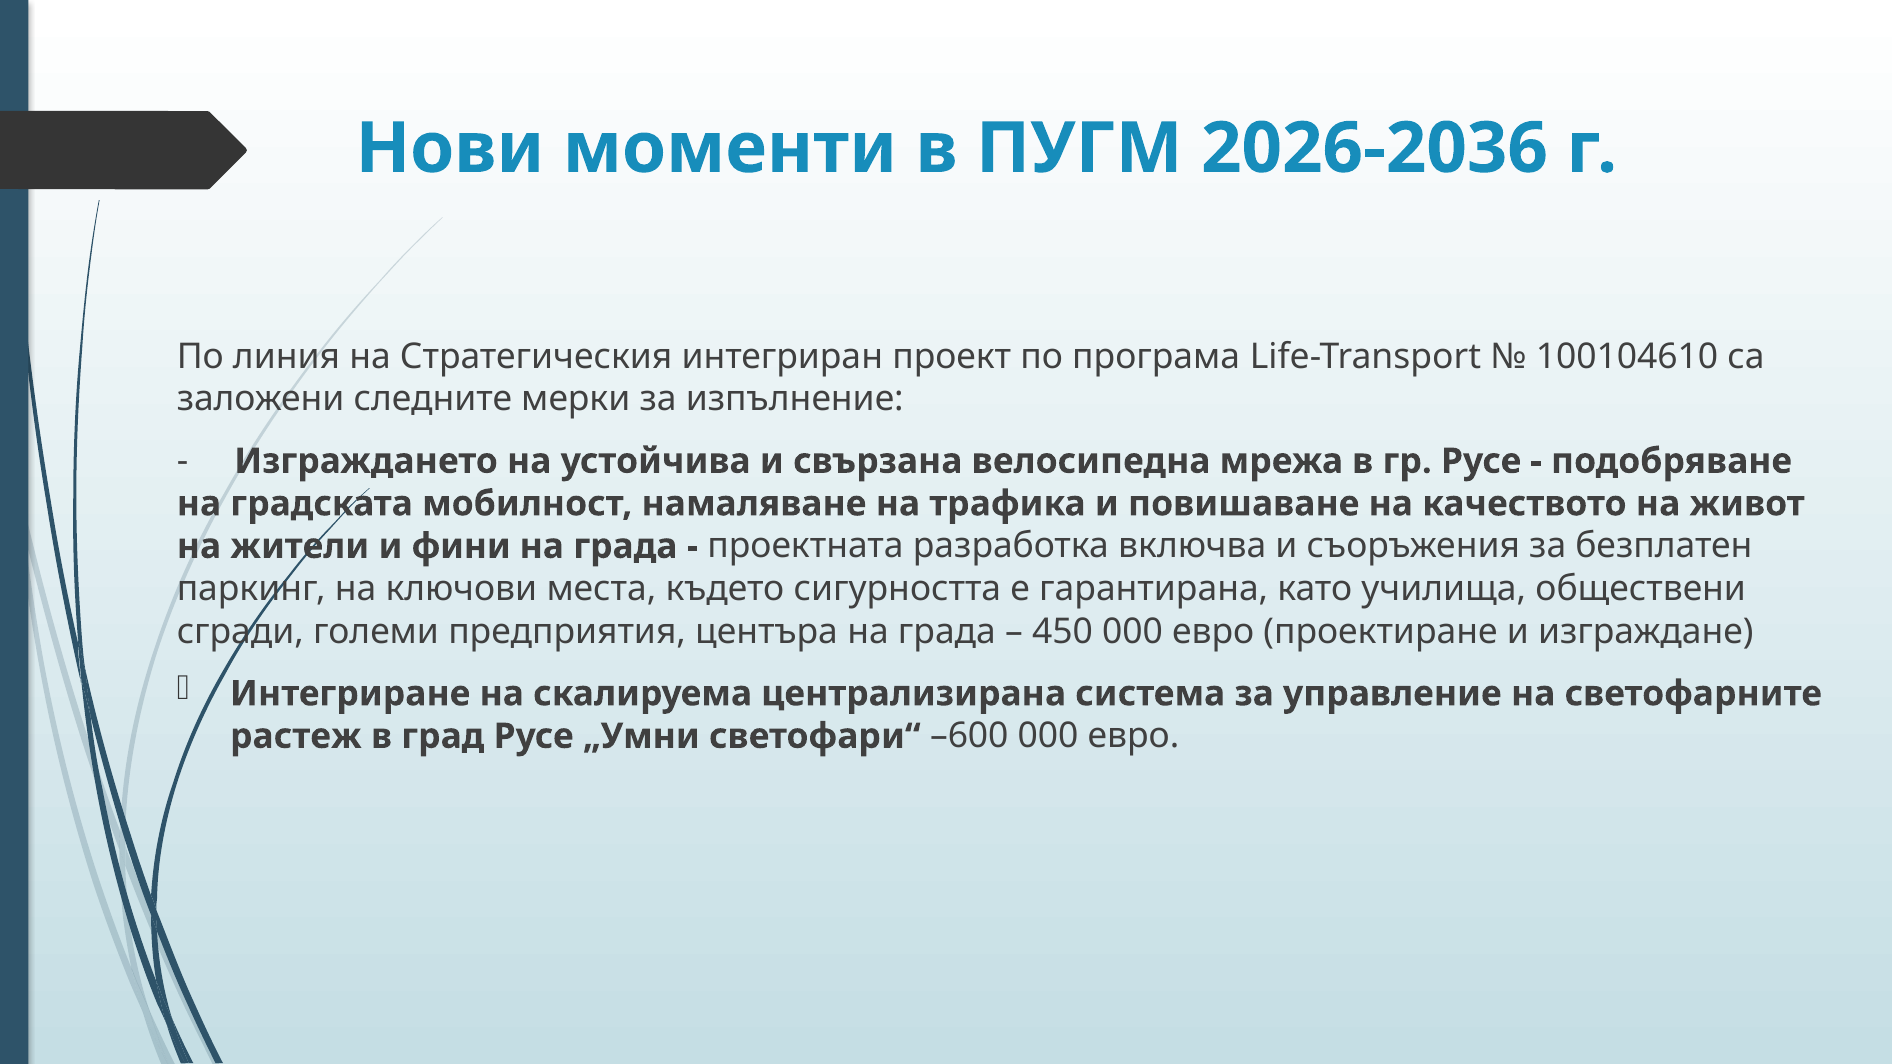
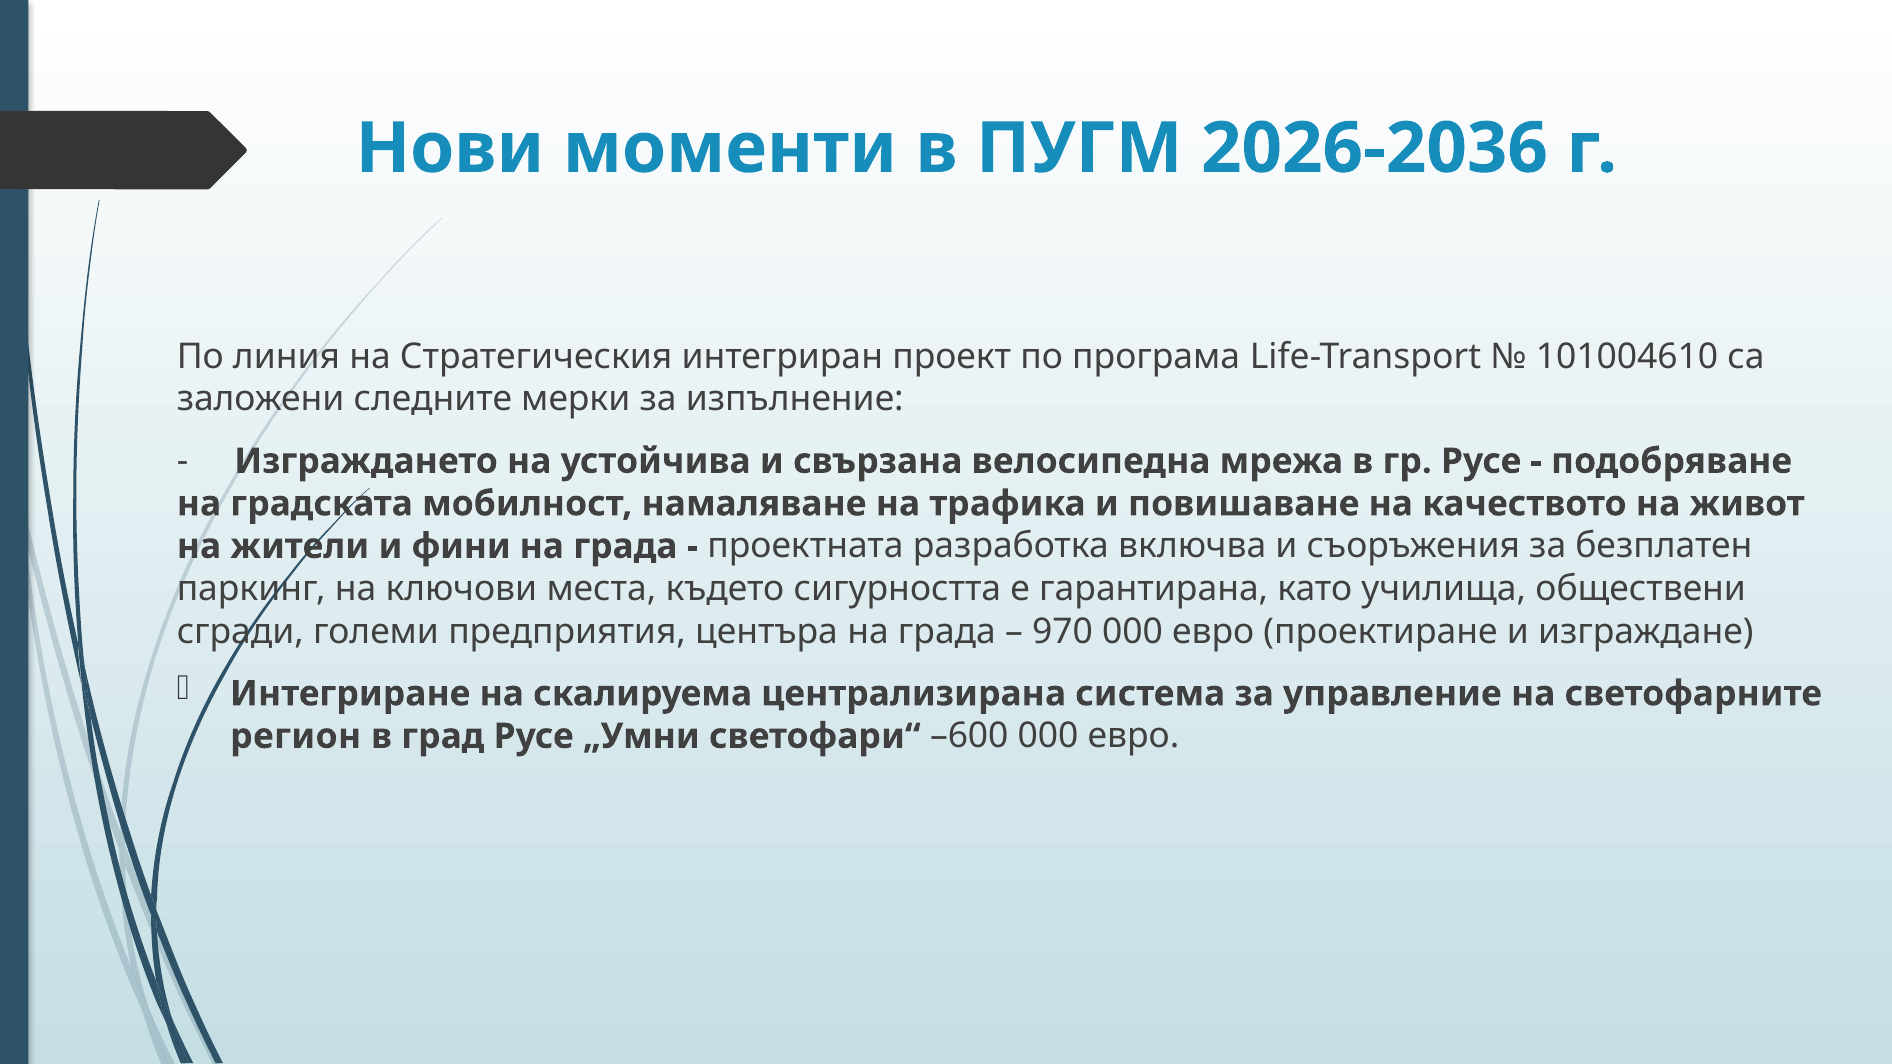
100104610: 100104610 -> 101004610 (1627, 356)
450: 450 -> 970 (1063, 632)
растеж: растеж -> регион (296, 736)
